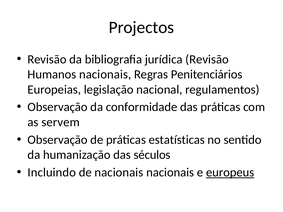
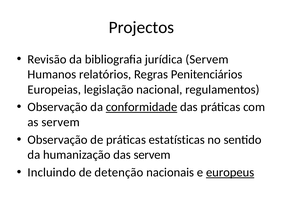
jurídica Revisão: Revisão -> Servem (207, 59)
Humanos nacionais: nacionais -> relatórios (105, 74)
conformidade underline: none -> present (142, 107)
das séculos: séculos -> servem (152, 155)
de nacionais: nacionais -> detenção (119, 173)
